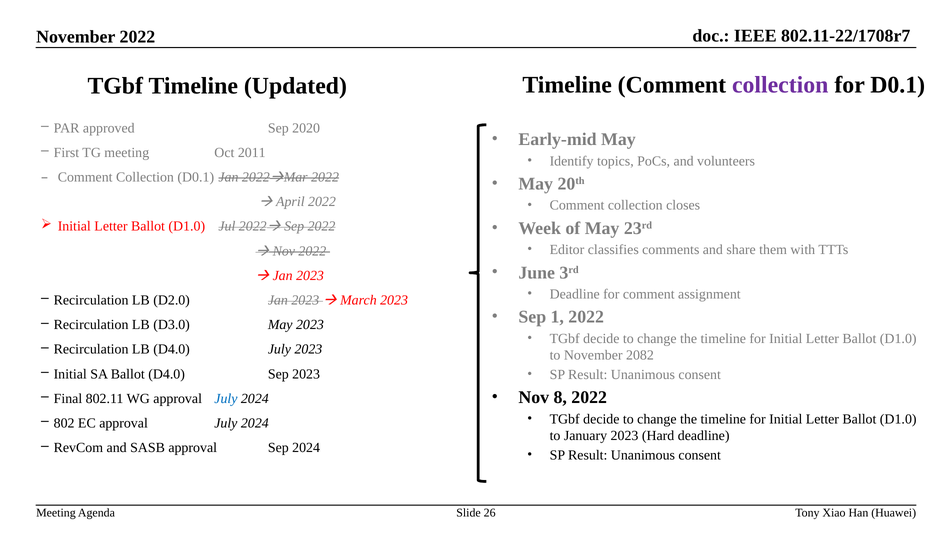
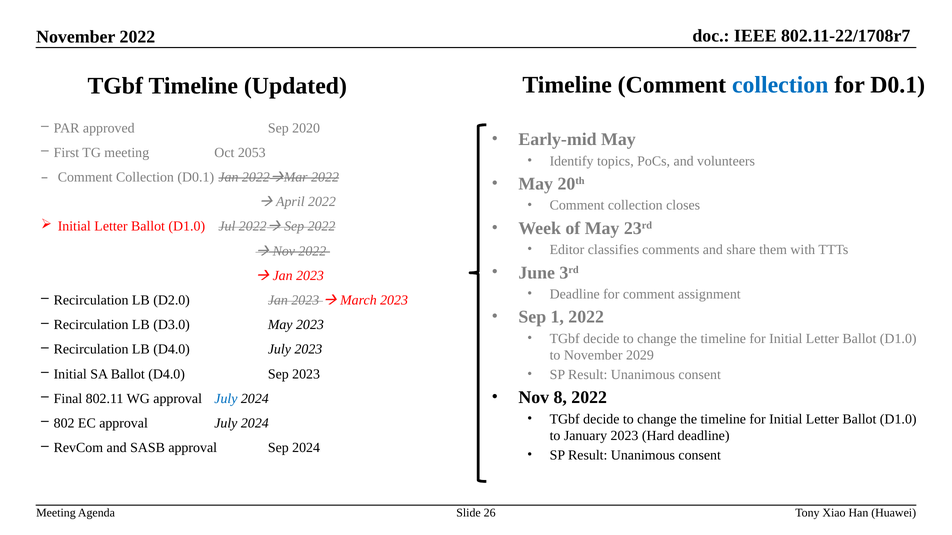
collection colour: purple -> blue (780, 85)
2011: 2011 -> 2053 (252, 153)
2082: 2082 -> 2029 (640, 356)
